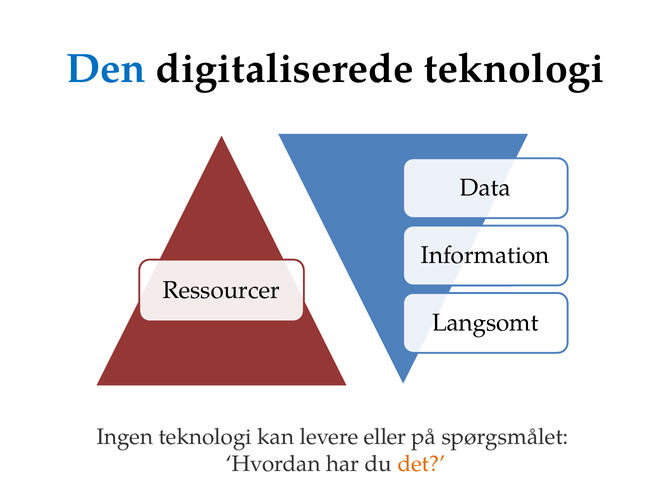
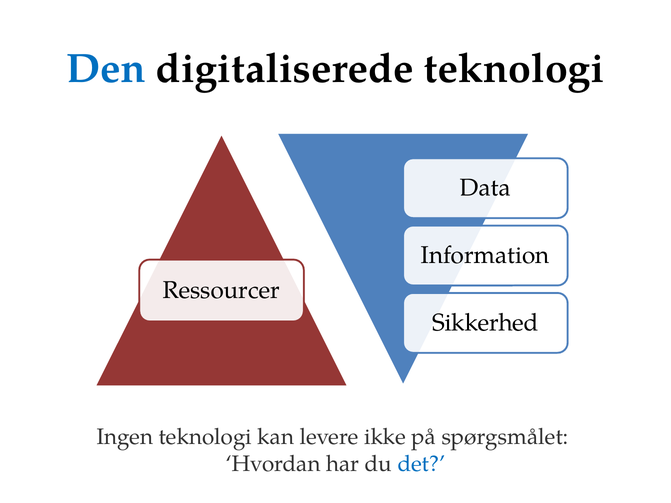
Langsomt: Langsomt -> Sikkerhed (485, 323)
eller: eller -> ikke (385, 437)
det colour: orange -> blue (421, 464)
